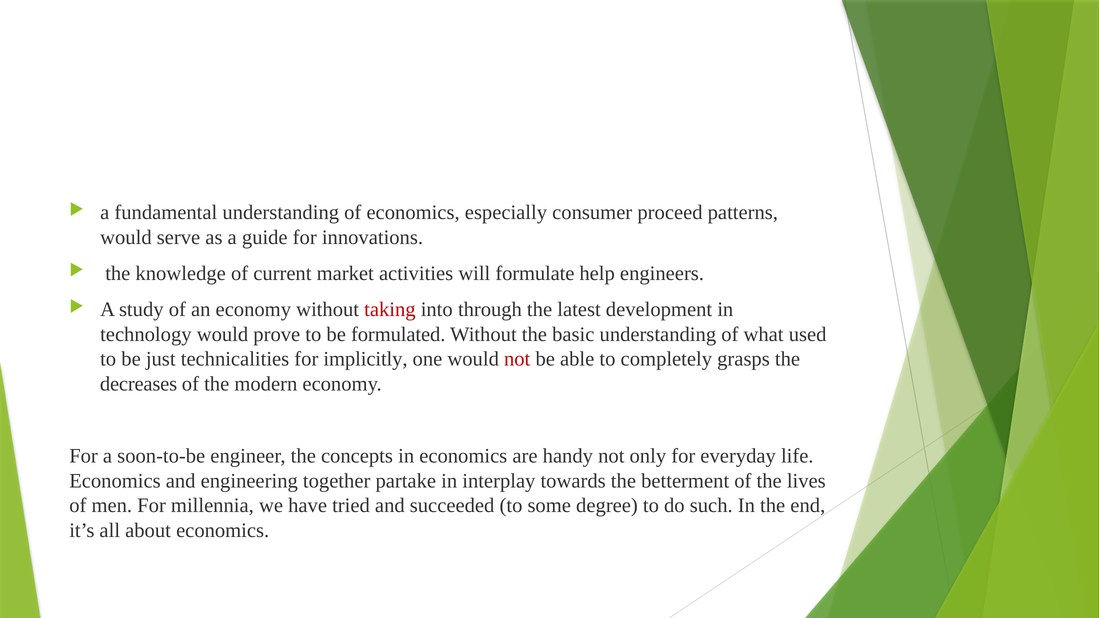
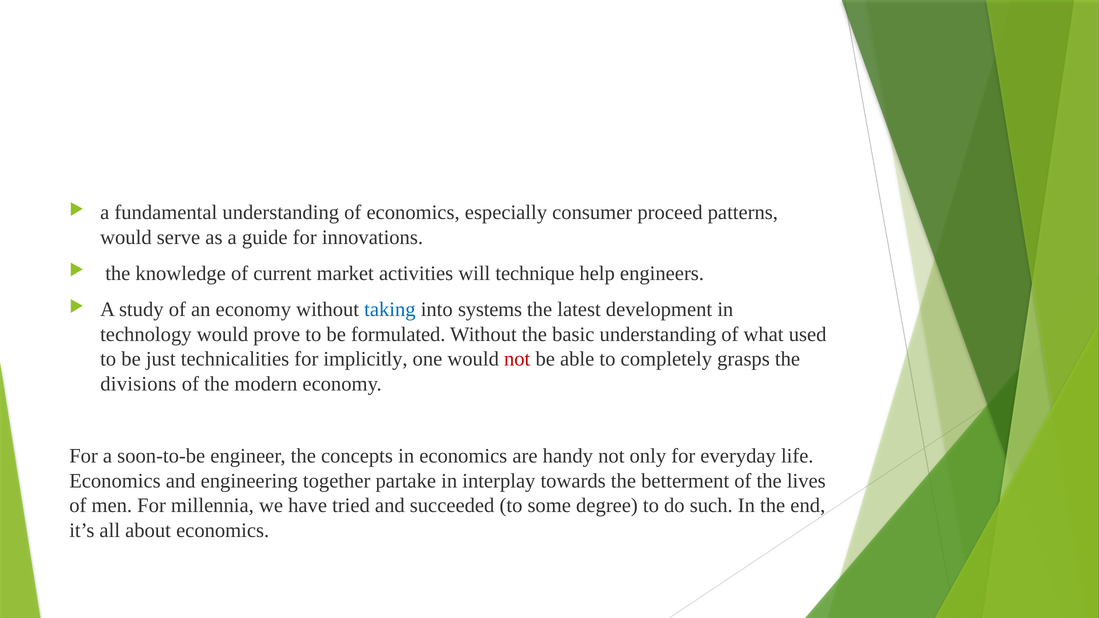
formulate: formulate -> technique (535, 274)
taking colour: red -> blue (390, 310)
through: through -> systems (490, 310)
decreases: decreases -> divisions (138, 384)
